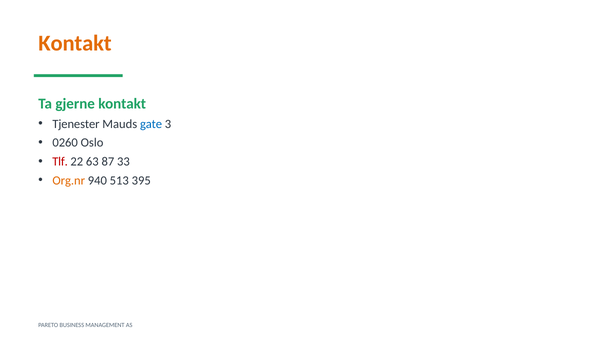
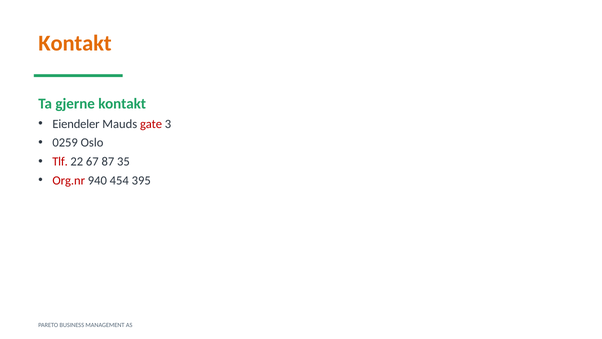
Tjenester: Tjenester -> Eiendeler (76, 124)
gate colour: blue -> red (151, 124)
0260: 0260 -> 0259 (65, 143)
63: 63 -> 67 (92, 161)
33: 33 -> 35 (123, 161)
Org.nr colour: orange -> red (69, 180)
513: 513 -> 454 (119, 180)
